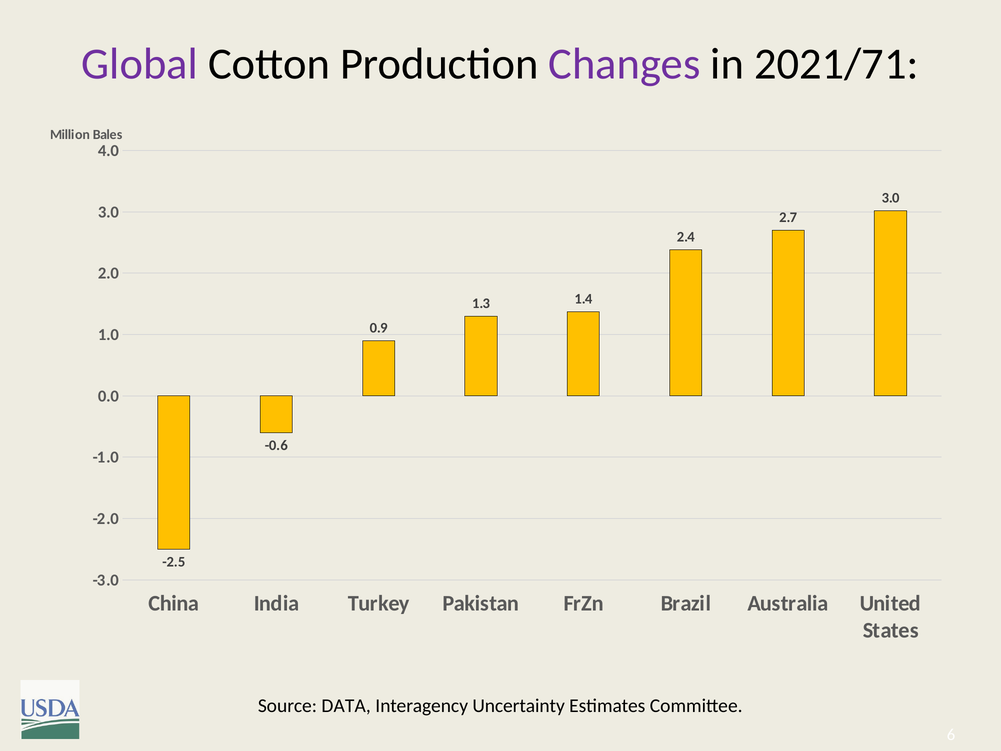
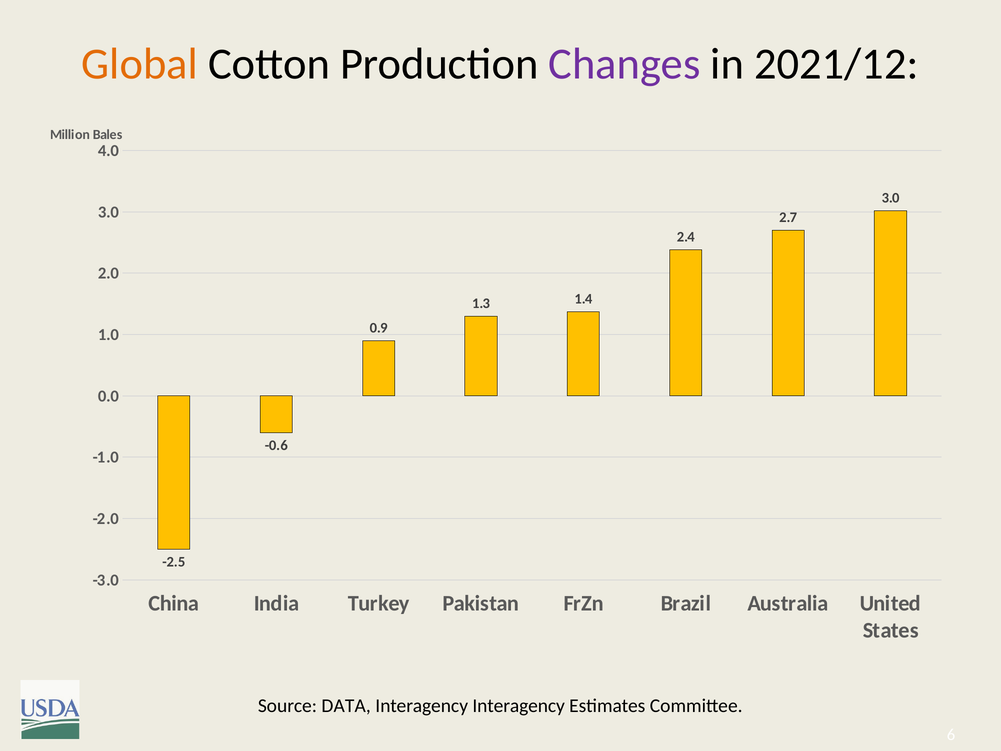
Global colour: purple -> orange (140, 64)
2021/71: 2021/71 -> 2021/12 (836, 64)
Interagency Uncertainty: Uncertainty -> Interagency (519, 706)
